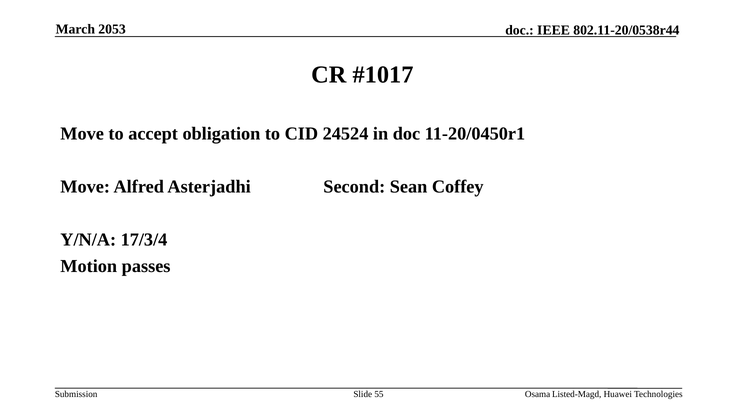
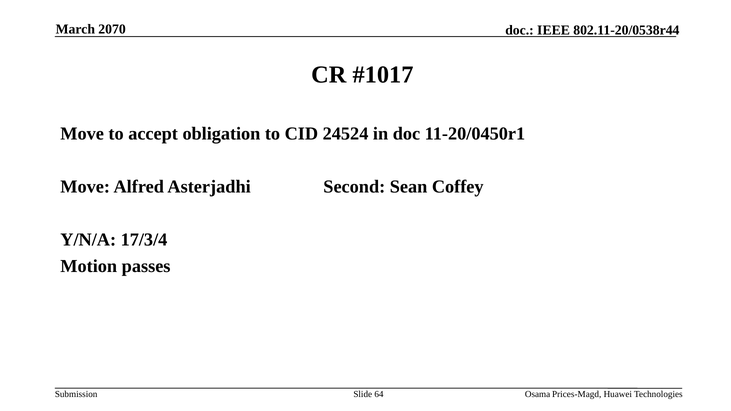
2053: 2053 -> 2070 (112, 29)
55: 55 -> 64 (379, 394)
Listed-Magd: Listed-Magd -> Prices-Magd (577, 394)
